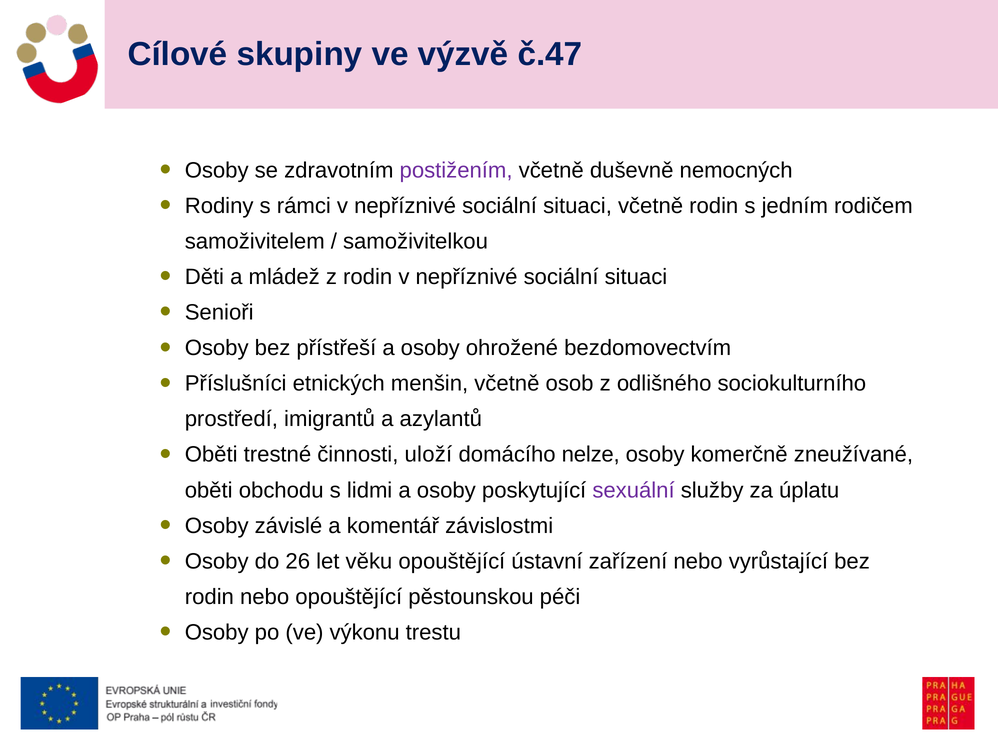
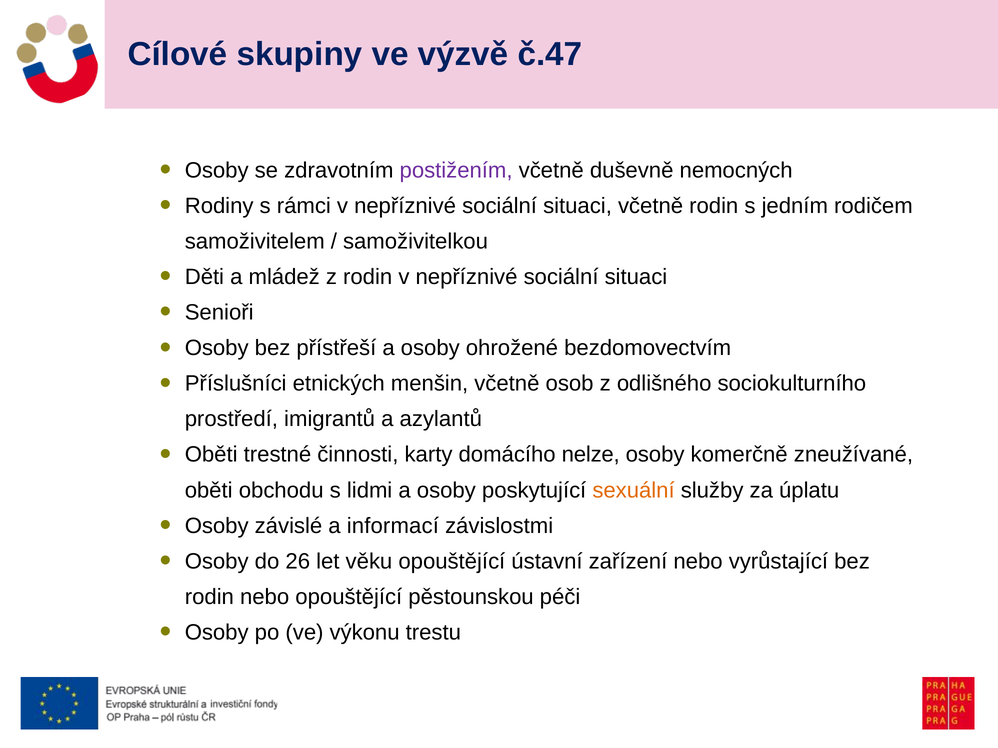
uloží: uloží -> karty (429, 455)
sexuální colour: purple -> orange (634, 491)
komentář: komentář -> informací (393, 526)
